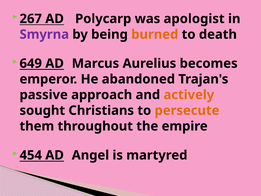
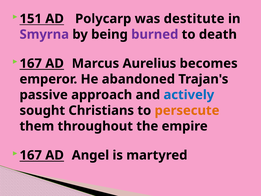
267: 267 -> 151 (31, 19)
apologist: apologist -> destitute (194, 19)
burned colour: orange -> purple (155, 34)
649: 649 -> 167 (31, 63)
actively colour: orange -> blue (189, 95)
454: 454 -> 167 (31, 155)
